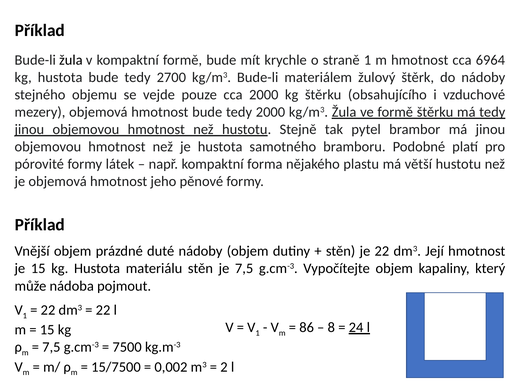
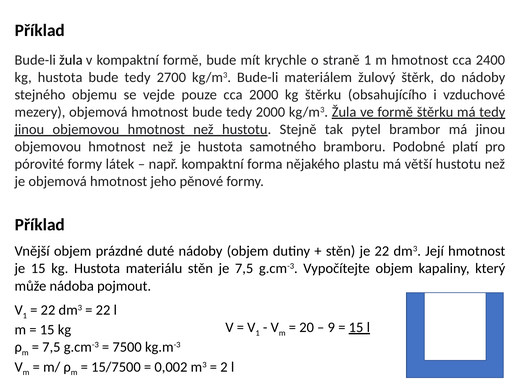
6964: 6964 -> 2400 (490, 60)
86: 86 -> 20 (307, 327)
8: 8 -> 9 (331, 327)
24: 24 -> 15 (356, 327)
